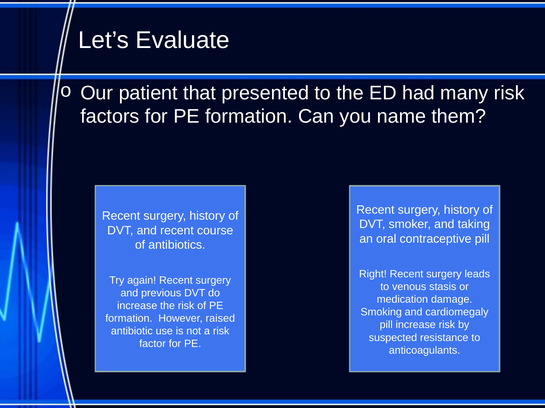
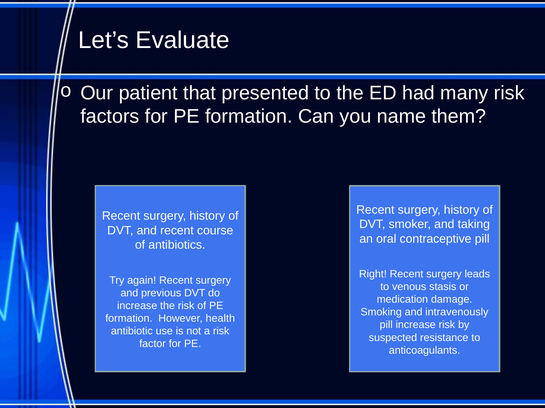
cardiomegaly: cardiomegaly -> intravenously (457, 313)
raised: raised -> health (220, 319)
